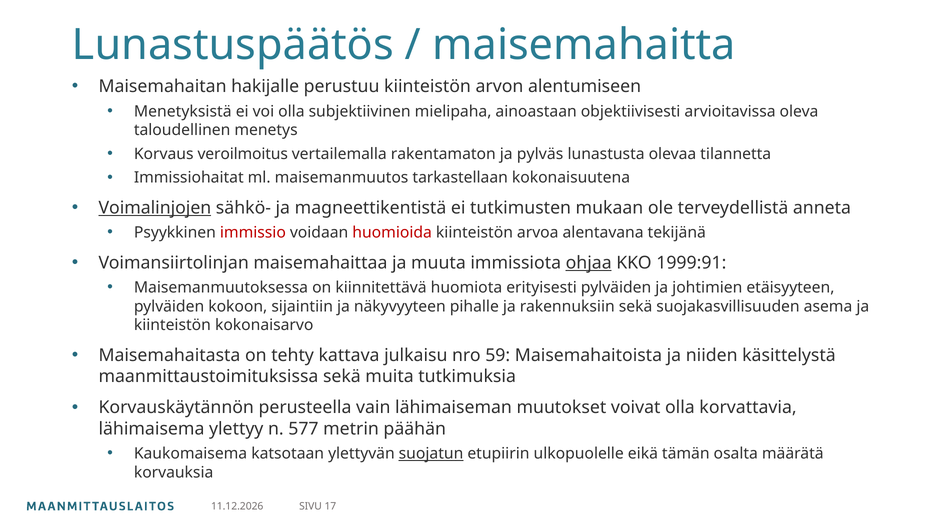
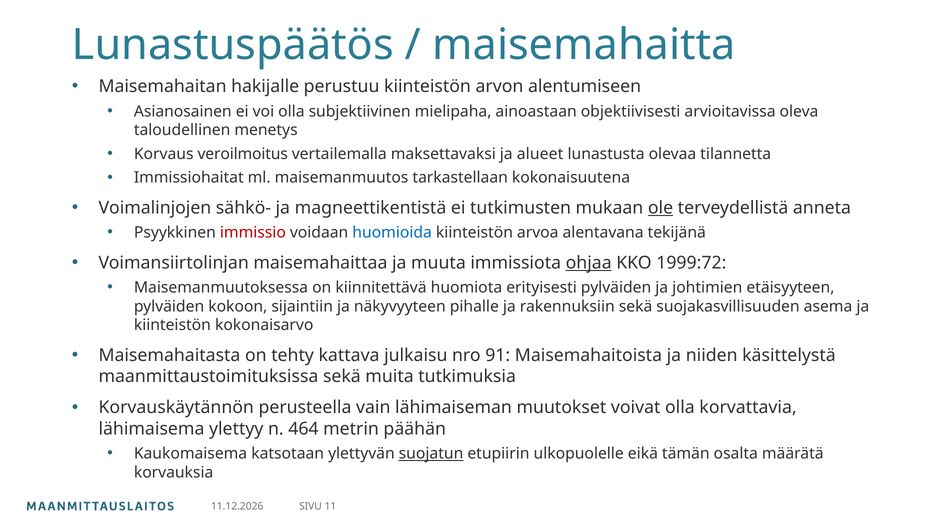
Menetyksistä: Menetyksistä -> Asianosainen (183, 111)
rakentamaton: rakentamaton -> maksettavaksi (443, 154)
pylväs: pylväs -> alueet (540, 154)
Voimalinjojen underline: present -> none (155, 208)
ole underline: none -> present (661, 208)
huomioida colour: red -> blue (392, 233)
1999:91: 1999:91 -> 1999:72 (691, 263)
59: 59 -> 91 (498, 355)
577: 577 -> 464 (303, 429)
17: 17 -> 11 (330, 506)
